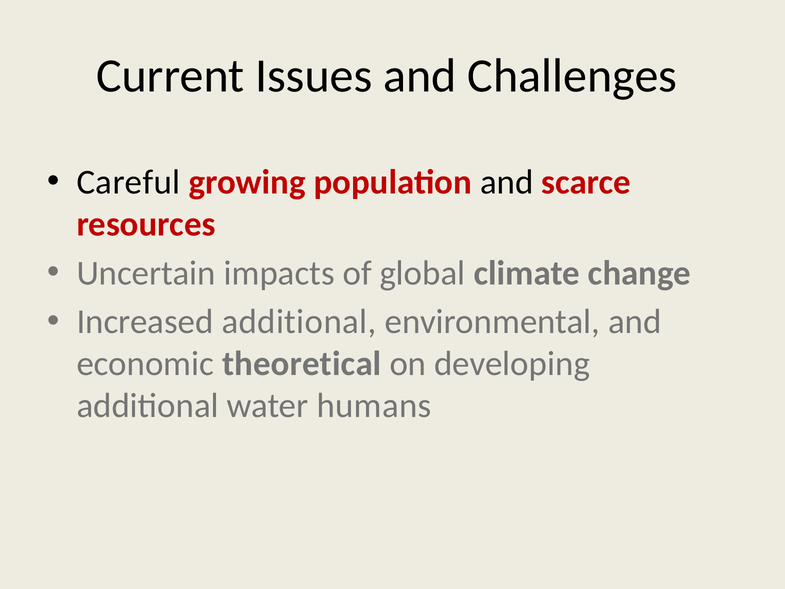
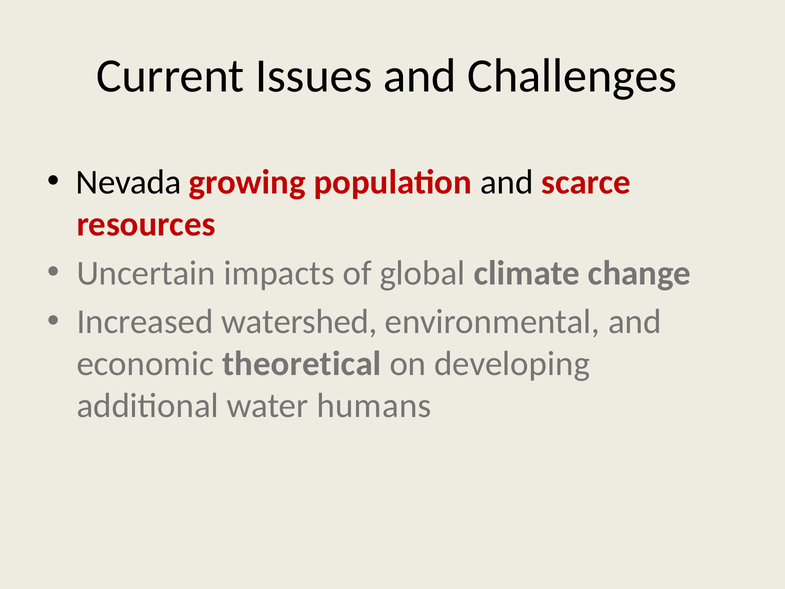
Careful: Careful -> Nevada (129, 182)
Increased additional: additional -> watershed (299, 322)
